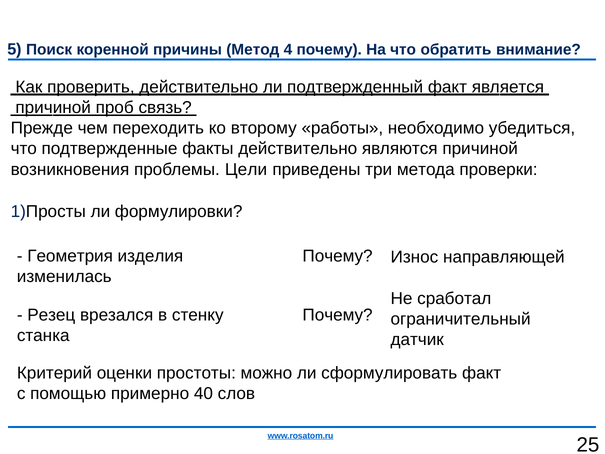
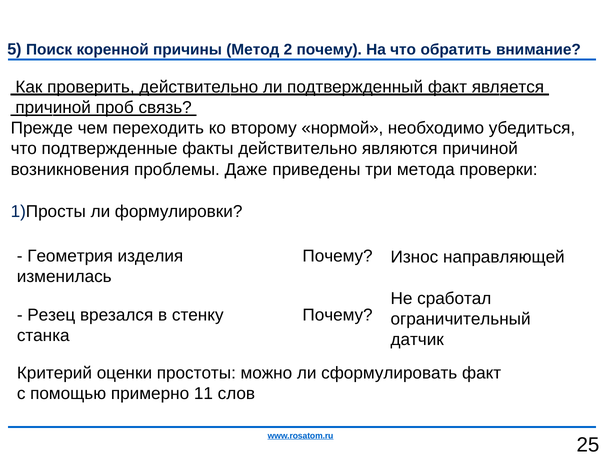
4: 4 -> 2 (288, 50)
работы: работы -> нормой (342, 128)
Цели: Цели -> Даже (246, 169)
40: 40 -> 11 (204, 394)
